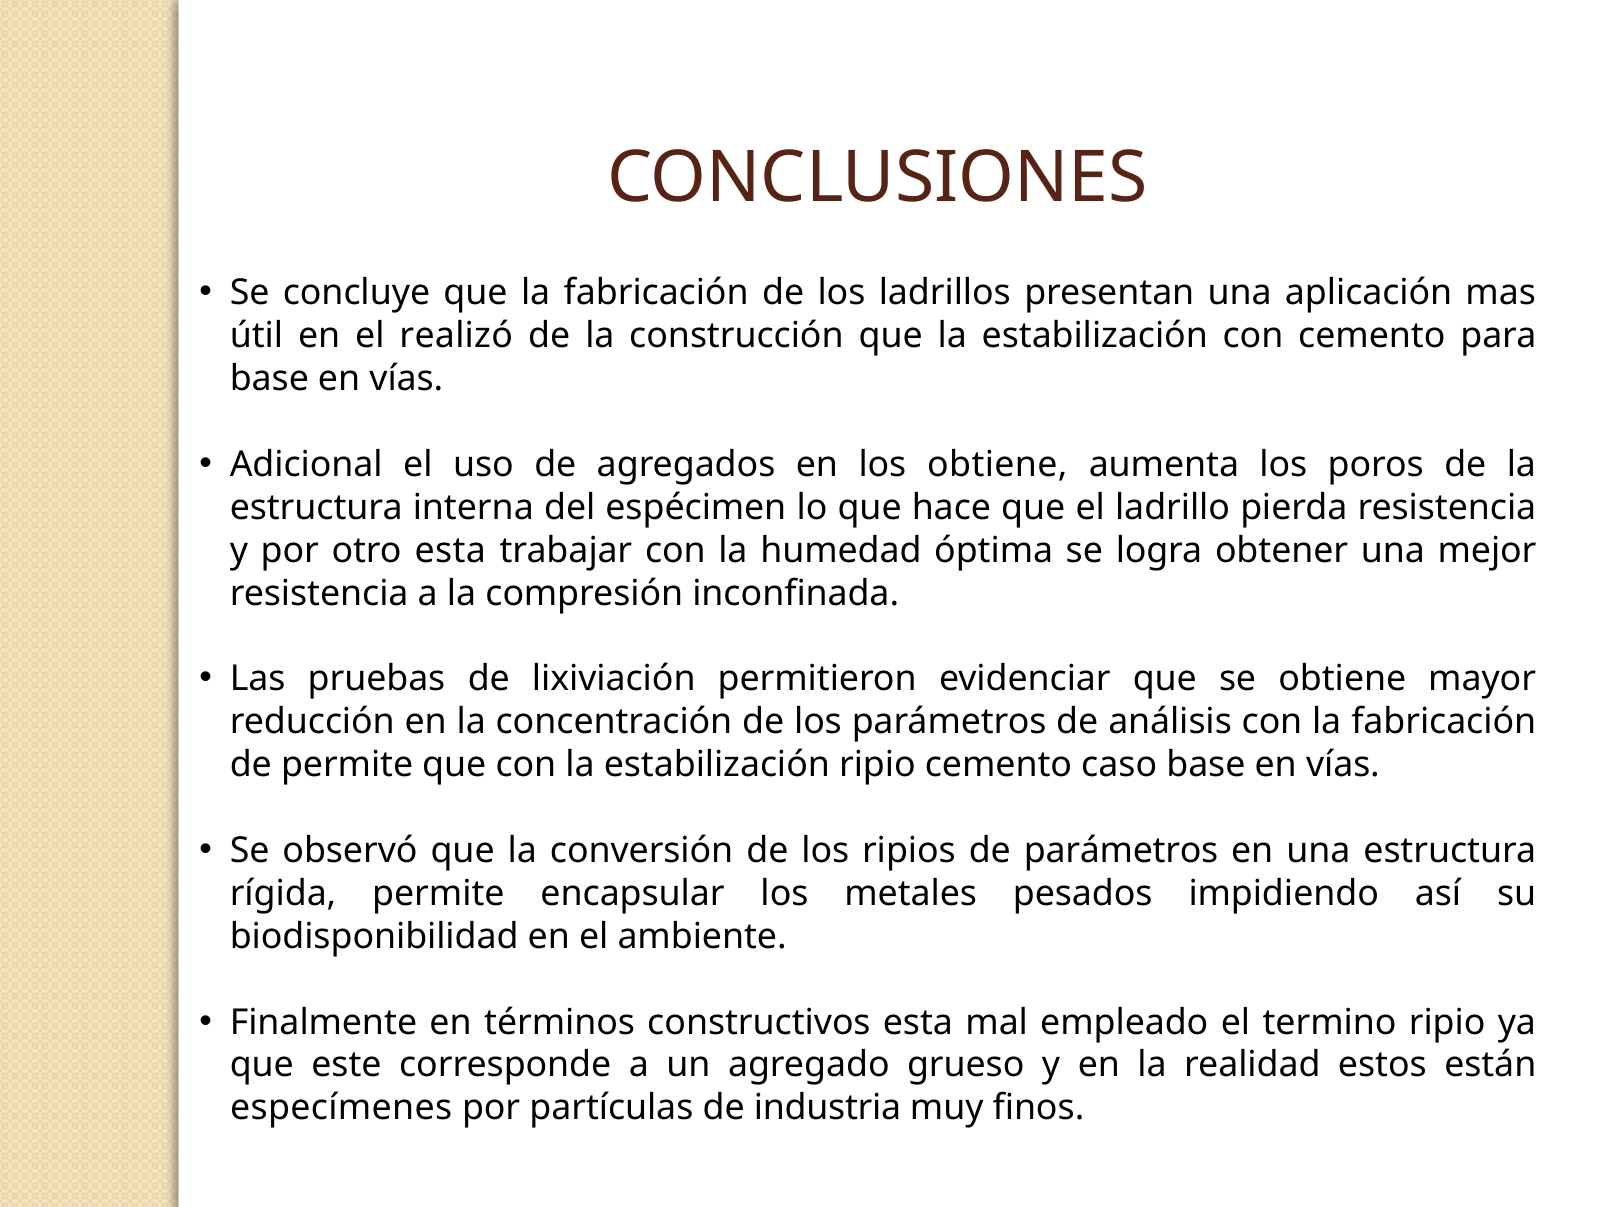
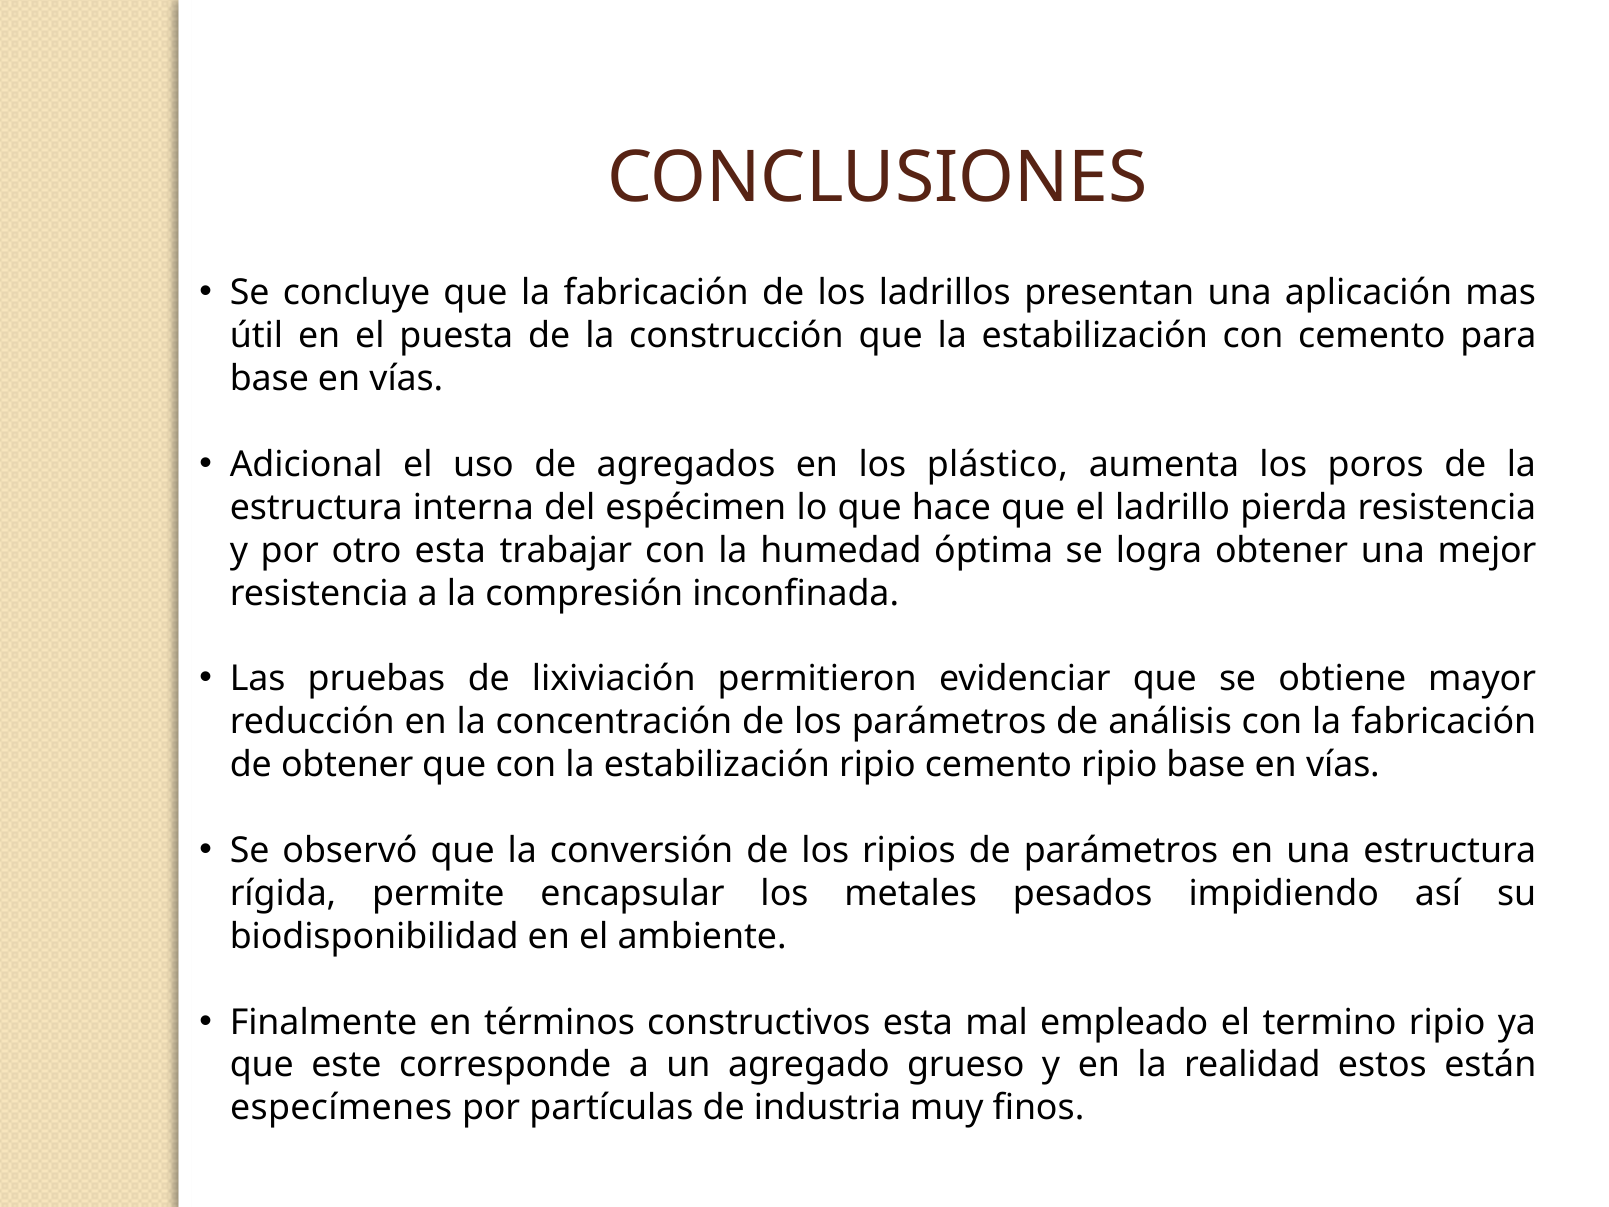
realizó: realizó -> puesta (456, 336)
los obtiene: obtiene -> plástico (997, 465)
de permite: permite -> obtener (347, 765)
cemento caso: caso -> ripio (1119, 765)
